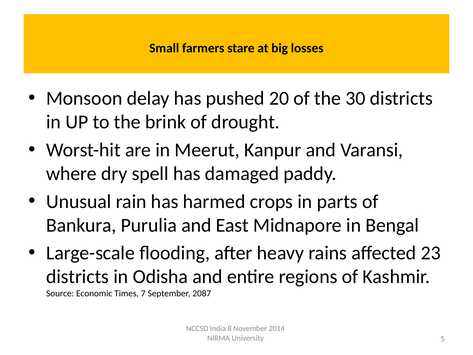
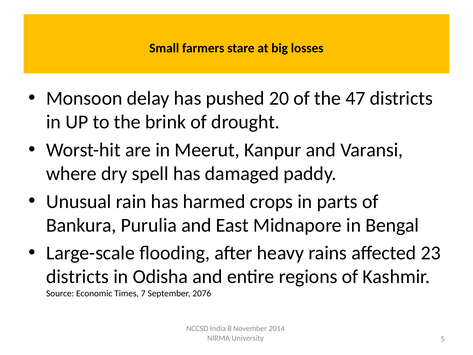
30: 30 -> 47 (355, 98)
2087: 2087 -> 2076 (202, 293)
